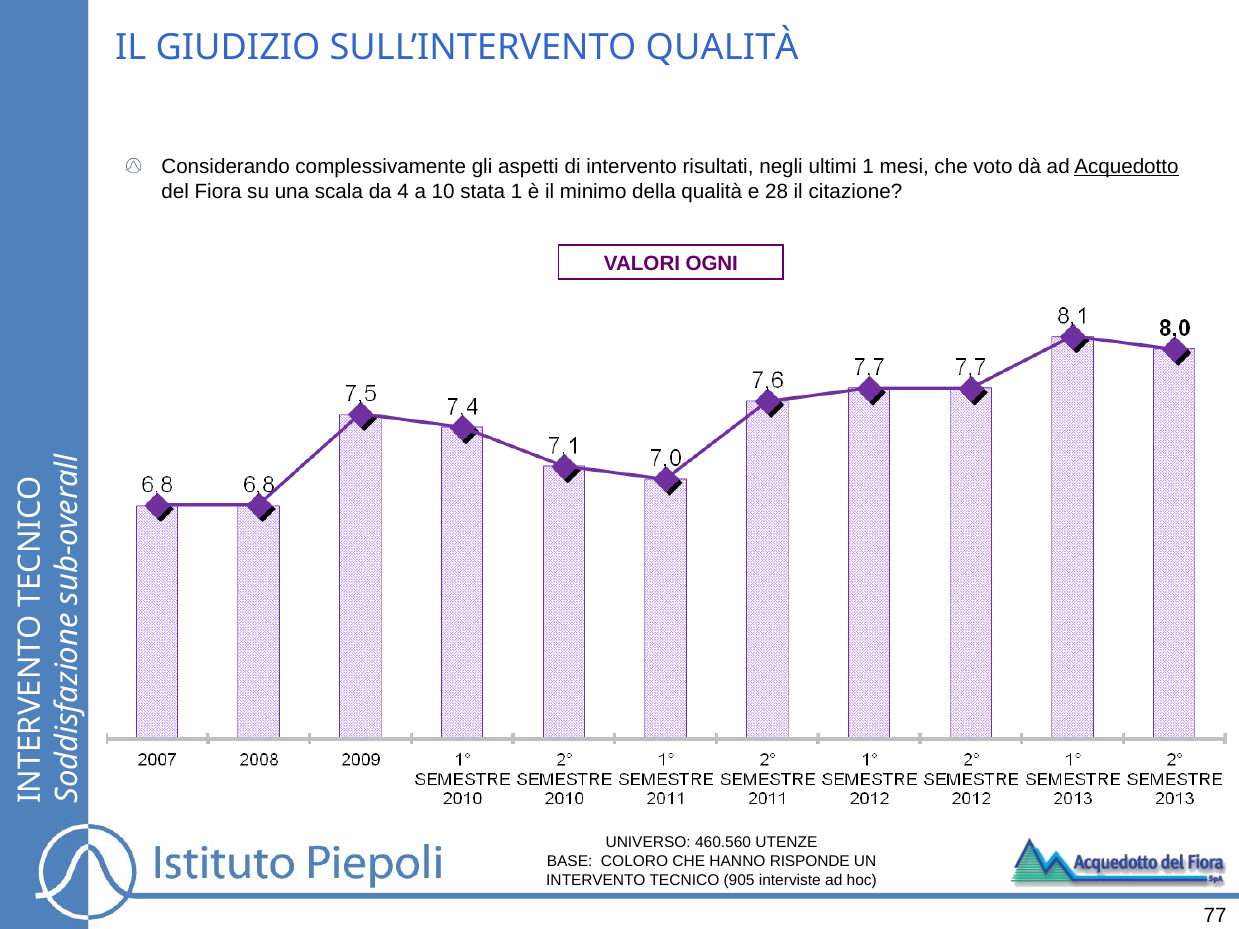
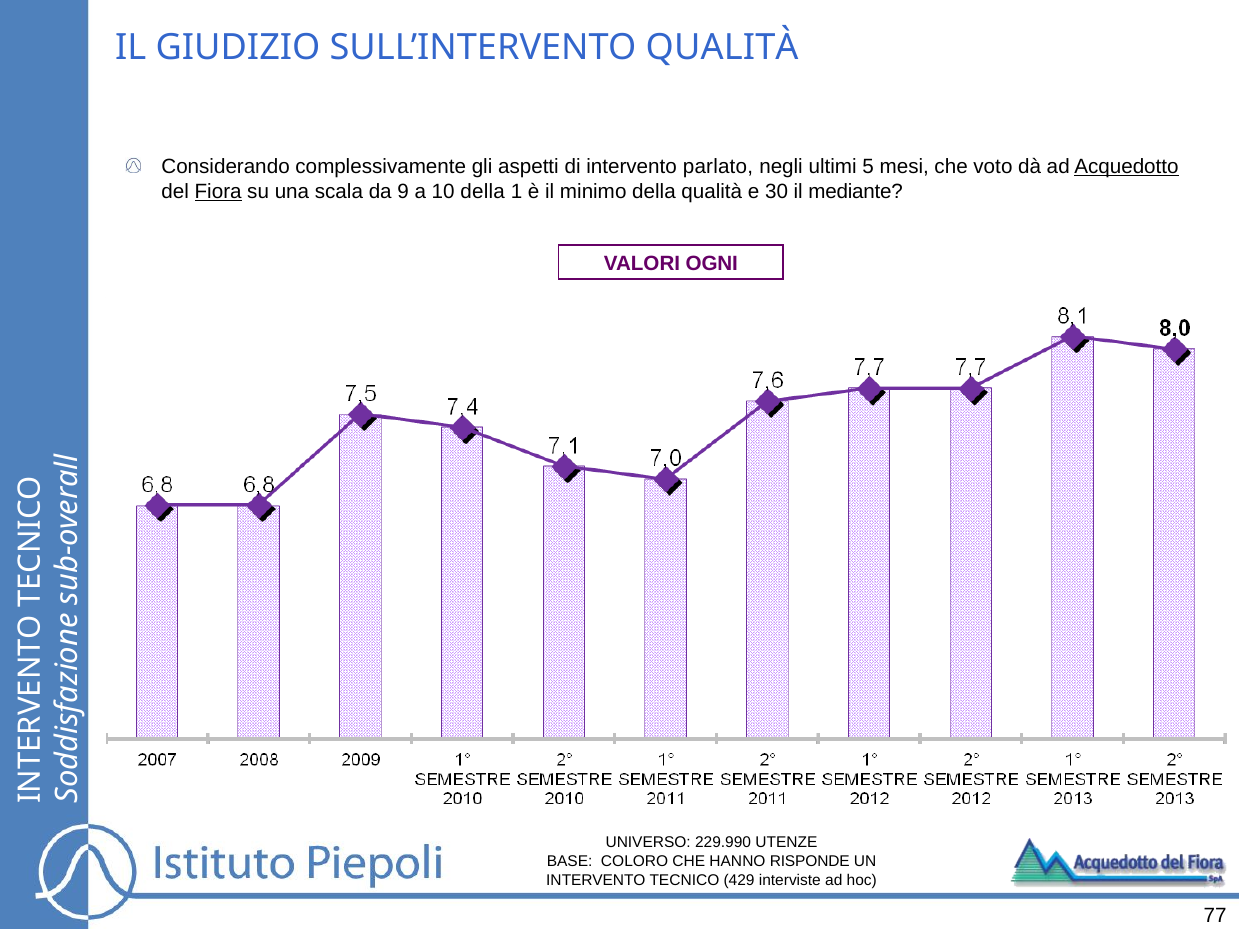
risultati: risultati -> parlato (718, 167)
ultimi 1: 1 -> 5 (868, 167)
Fiora underline: none -> present (218, 191)
4: 4 -> 9 (403, 191)
10 stata: stata -> della (483, 191)
28: 28 -> 30 (777, 191)
citazione: citazione -> mediante (856, 191)
460.560: 460.560 -> 229.990 (723, 843)
905: 905 -> 429 (739, 880)
